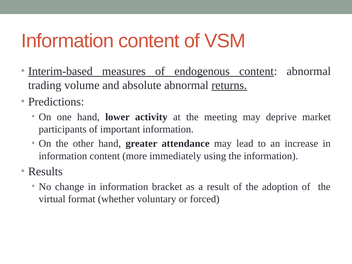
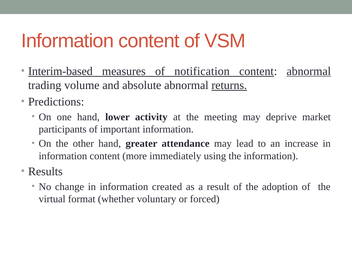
endogenous: endogenous -> notification (202, 71)
abnormal underline: none -> present (309, 71)
bracket: bracket -> created (167, 187)
